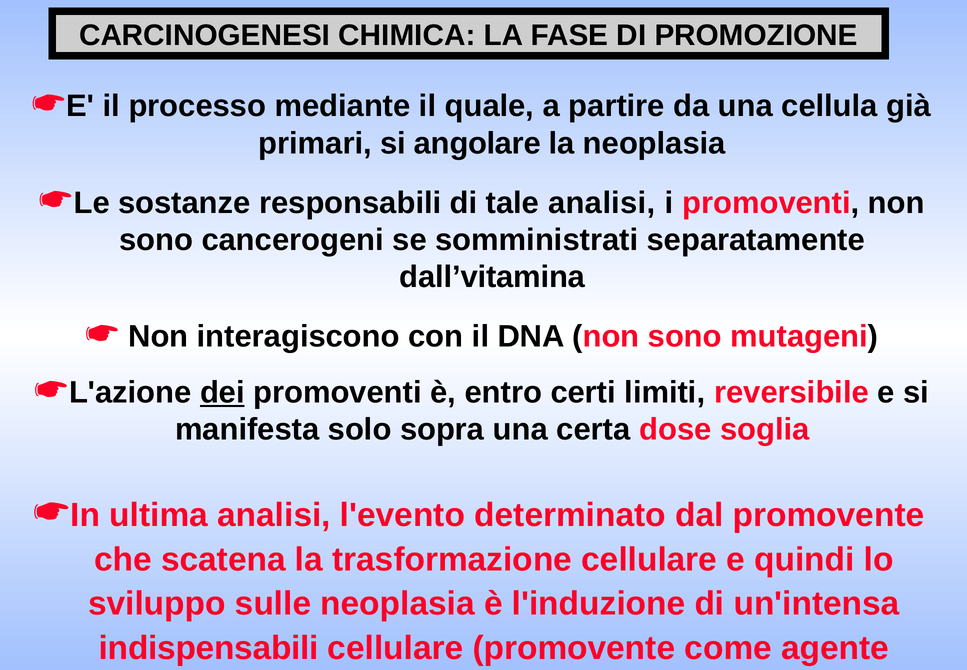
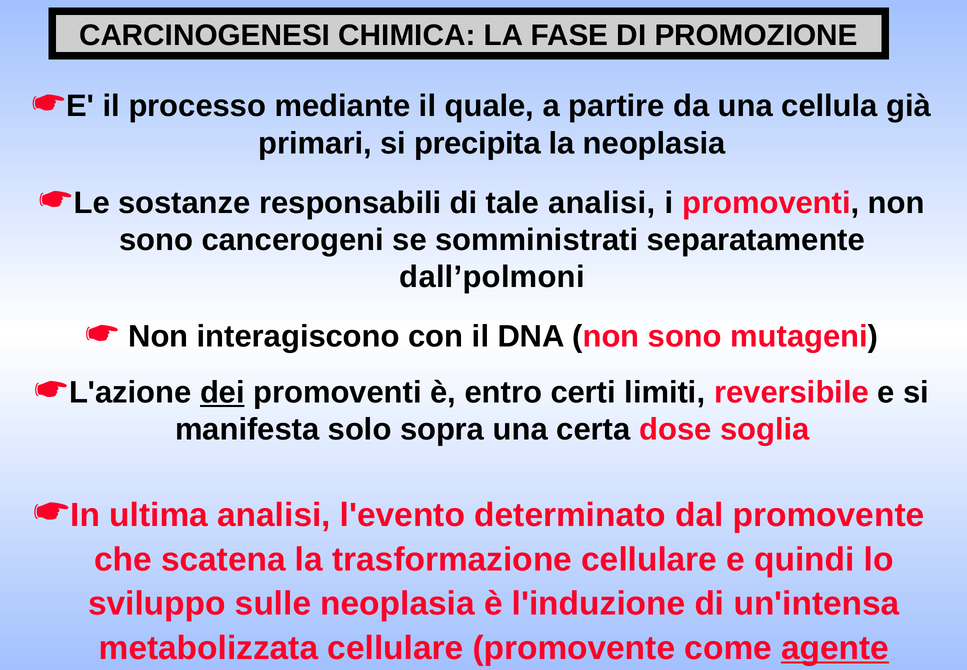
angolare: angolare -> precipita (477, 143)
dall’vitamina: dall’vitamina -> dall’polmoni (492, 277)
indispensabili: indispensabili -> metabolizzata (209, 647)
agente underline: none -> present (835, 647)
